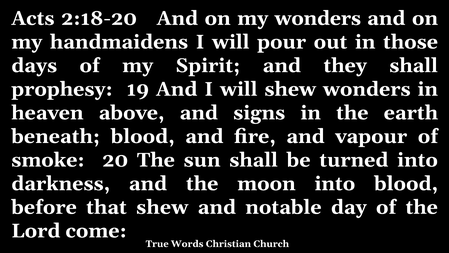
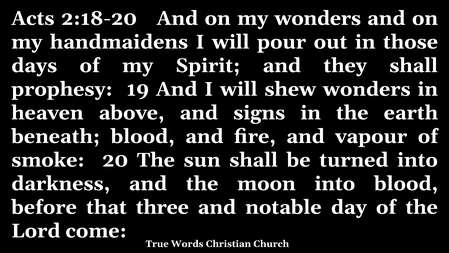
that shew: shew -> three (162, 207)
